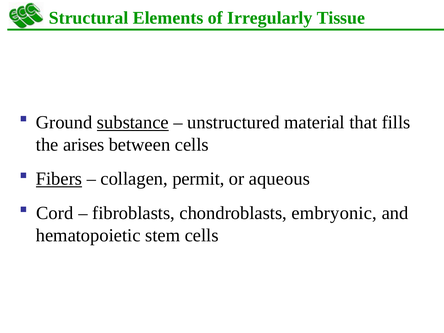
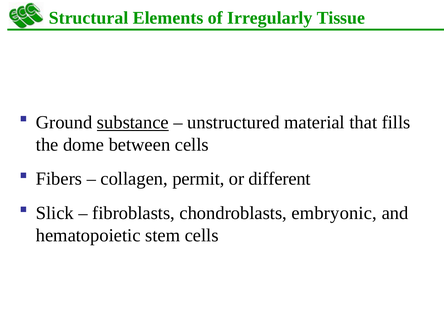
arises: arises -> dome (84, 145)
Fibers underline: present -> none (59, 179)
aqueous: aqueous -> different (280, 179)
Cord: Cord -> Slick (55, 213)
